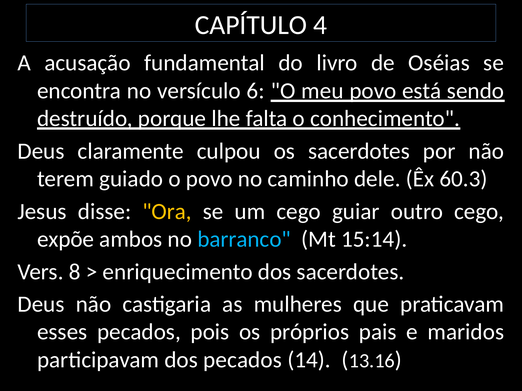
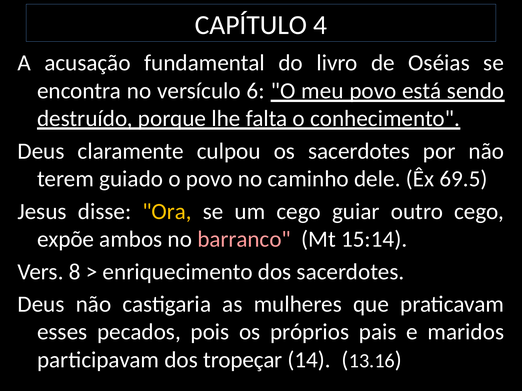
60.3: 60.3 -> 69.5 (464, 179)
barranco colour: light blue -> pink (244, 240)
dos pecados: pecados -> tropeçar (243, 360)
